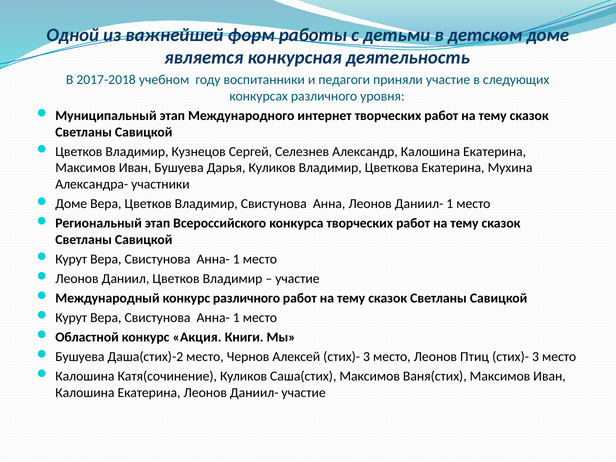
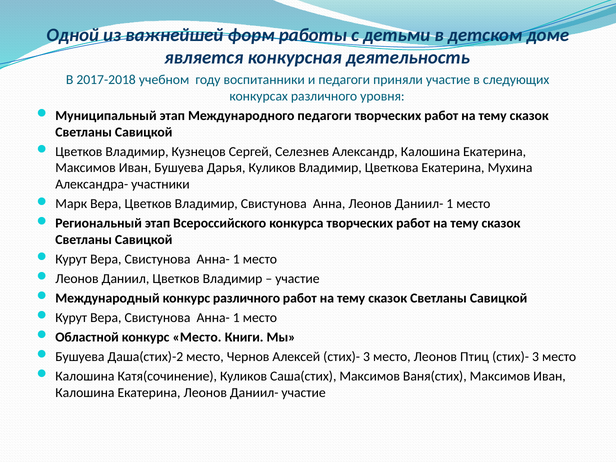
Международного интернет: интернет -> педагоги (325, 116)
Доме: Доме -> Марк (71, 204)
конкурс Акция: Акция -> Место (197, 337)
